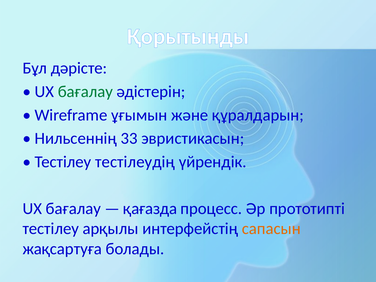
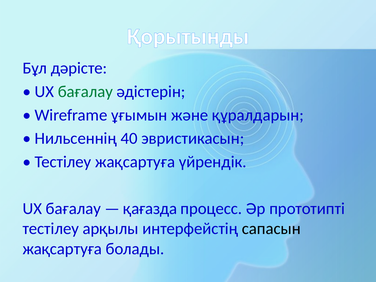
33: 33 -> 40 (129, 138)
Тестілеу тестілеудің: тестілеудің -> жақсартуға (135, 162)
сапасын colour: orange -> black (271, 229)
